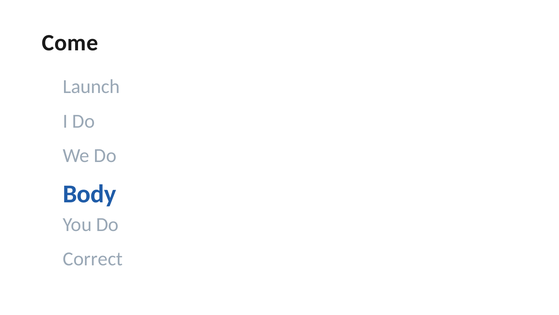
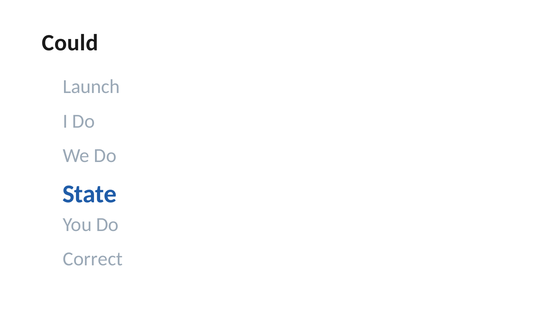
Come: Come -> Could (70, 43)
Body: Body -> State (90, 194)
